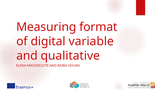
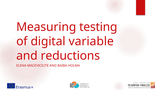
format: format -> testing (98, 27)
qualitative: qualitative -> reductions (70, 55)
